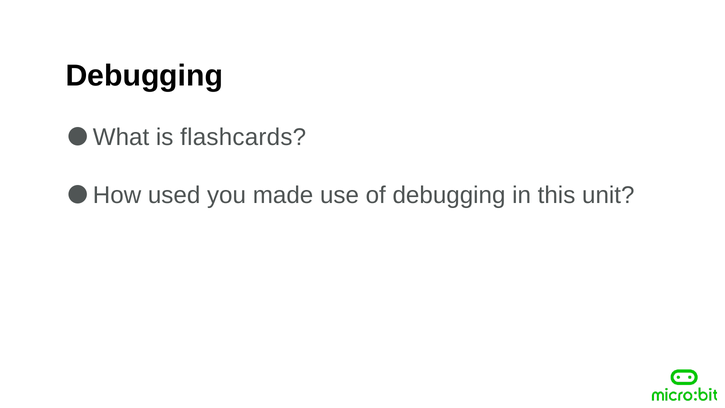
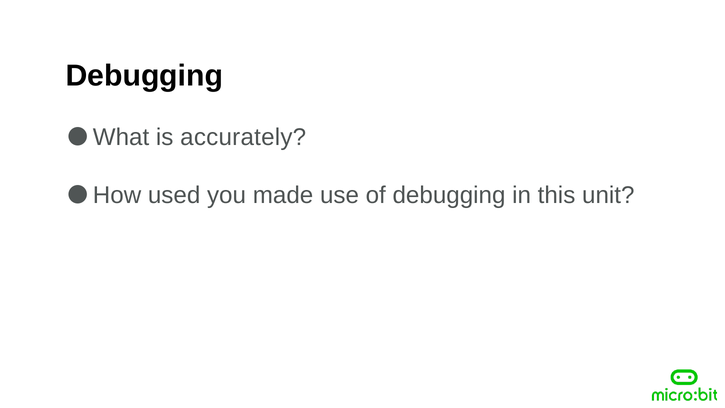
flashcards: flashcards -> accurately (243, 137)
